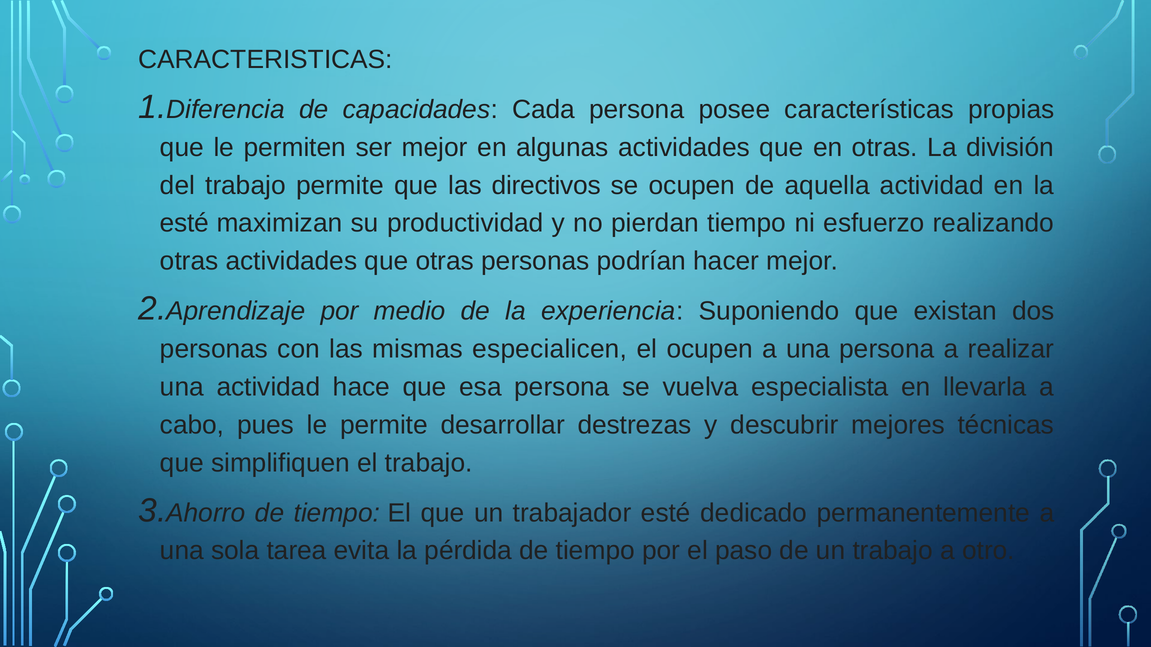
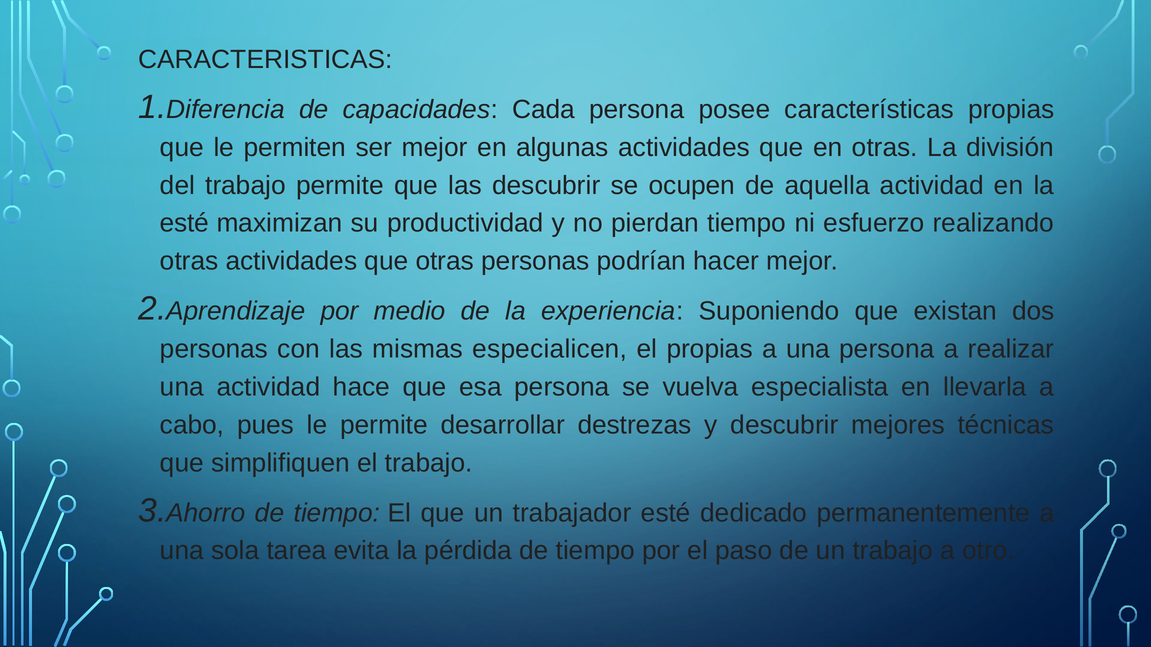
las directivos: directivos -> descubrir (546, 185)
el ocupen: ocupen -> propias (710, 349)
